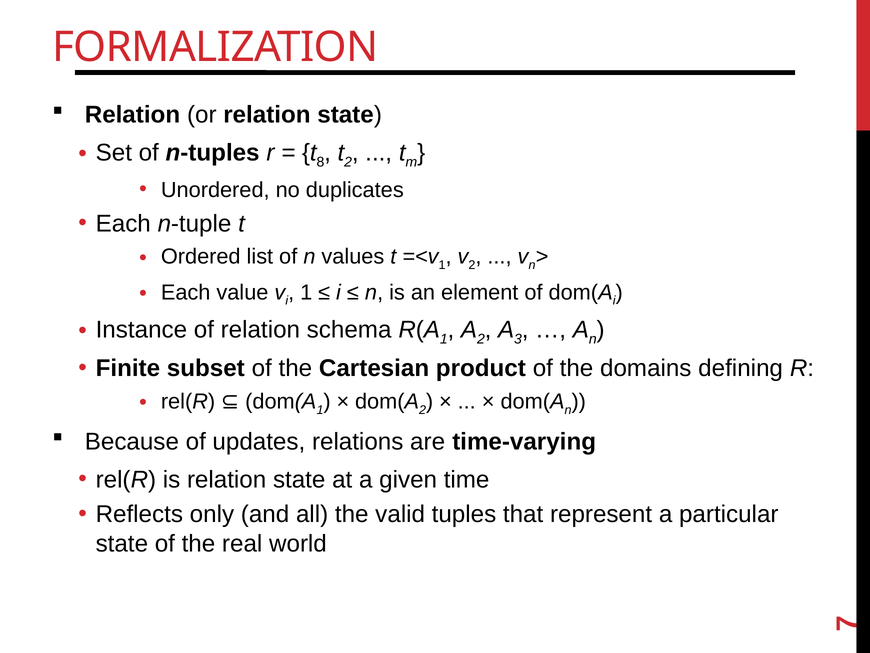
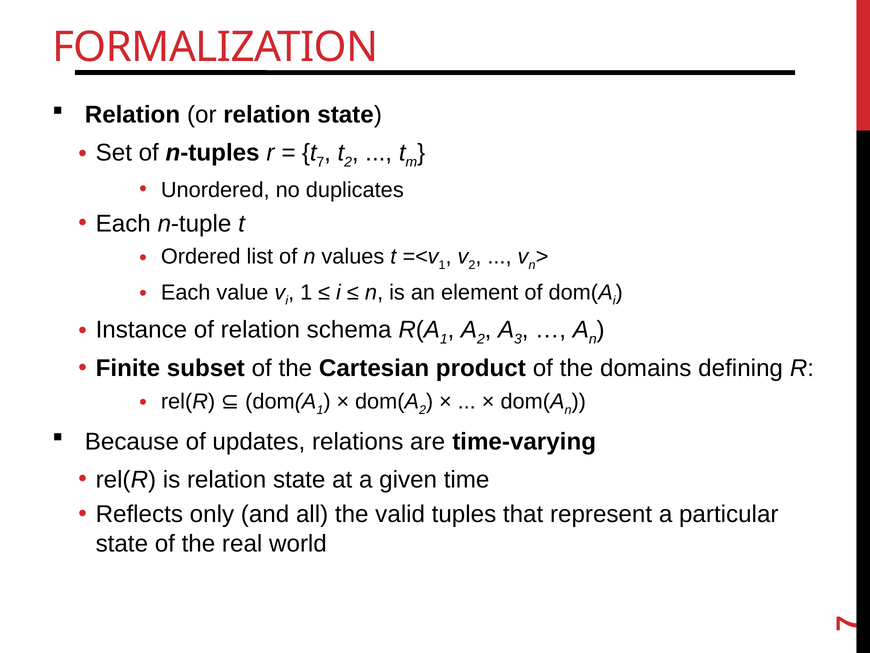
t 8: 8 -> 7 (320, 162)
